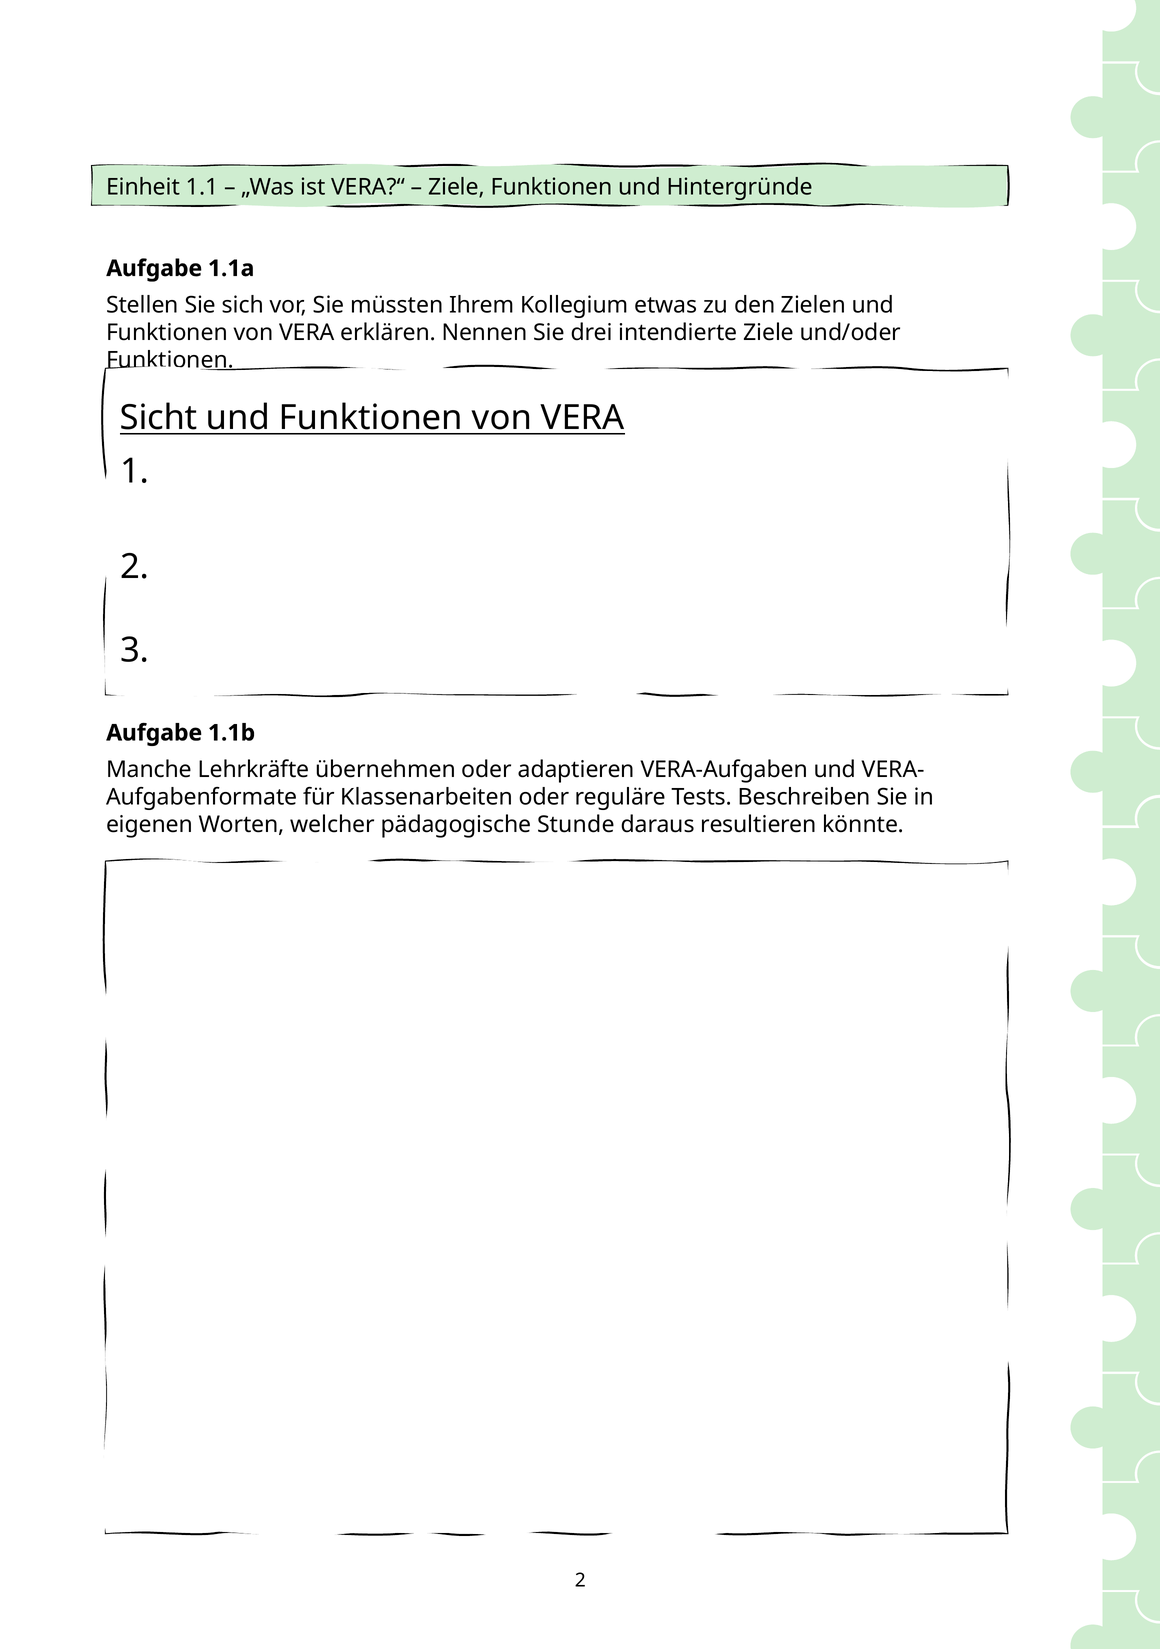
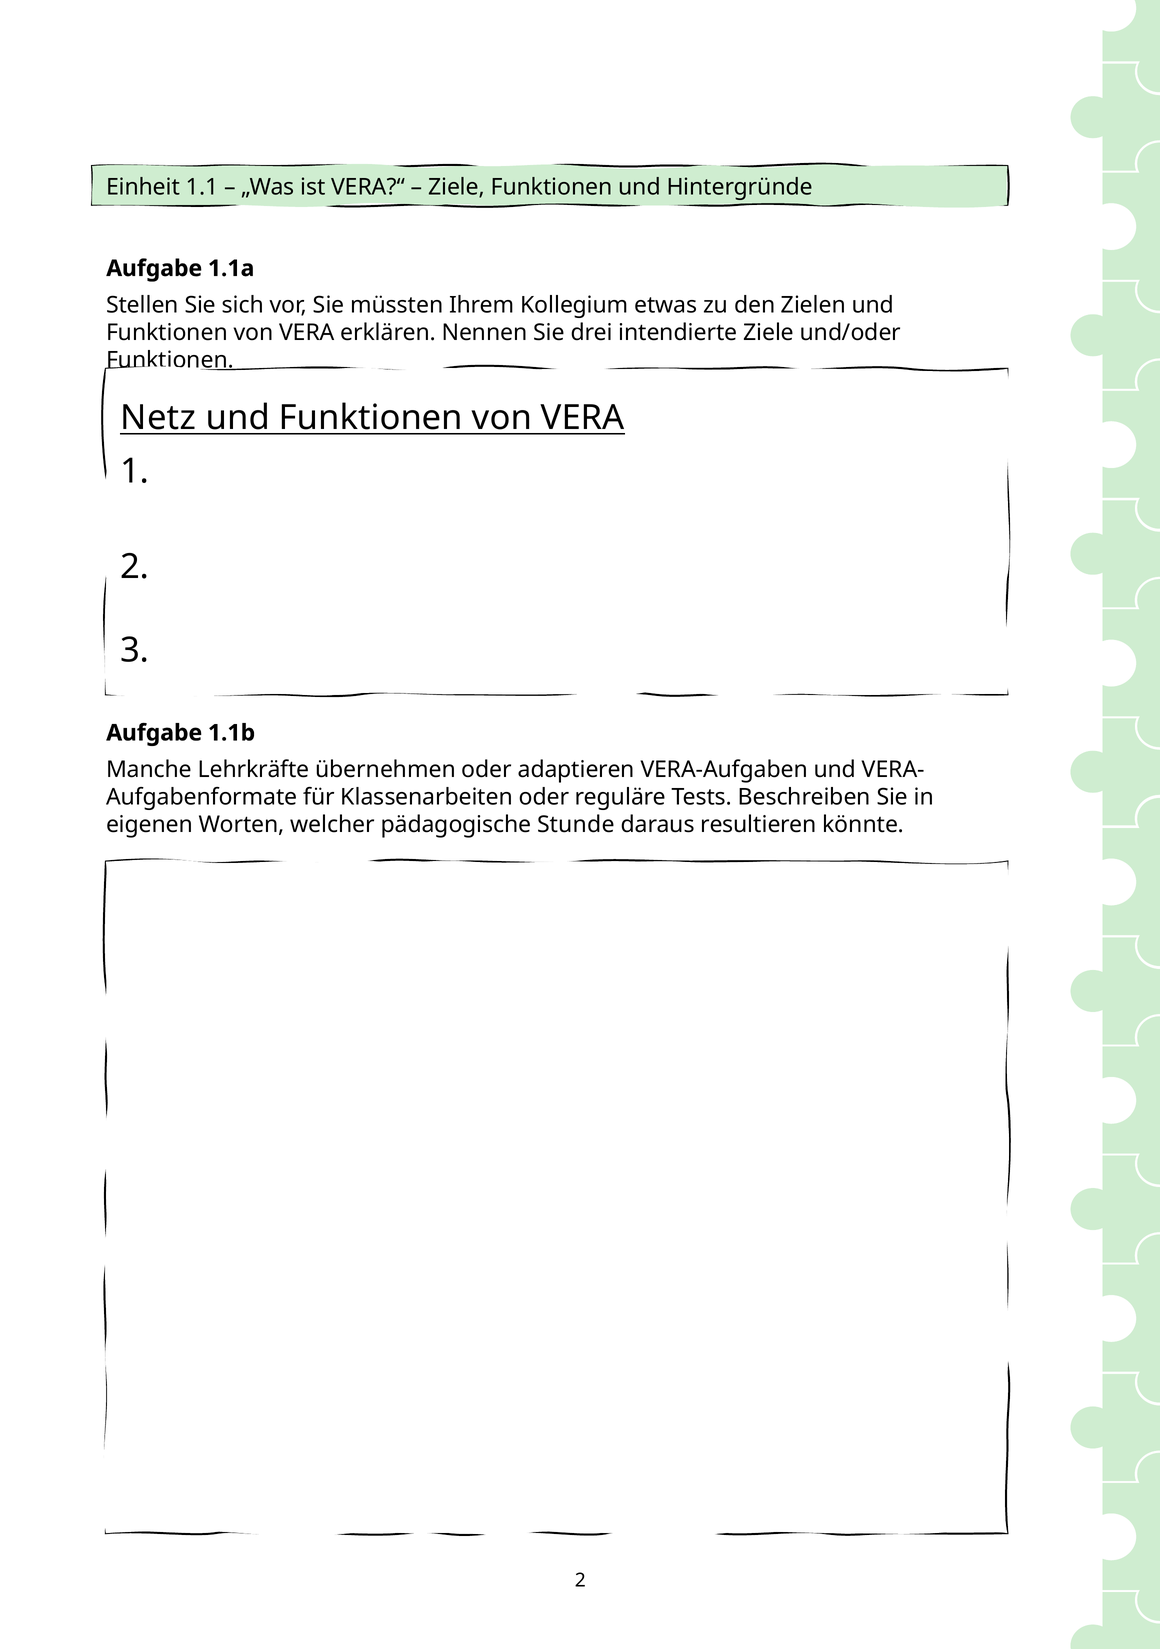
Sicht: Sicht -> Netz (158, 418)
